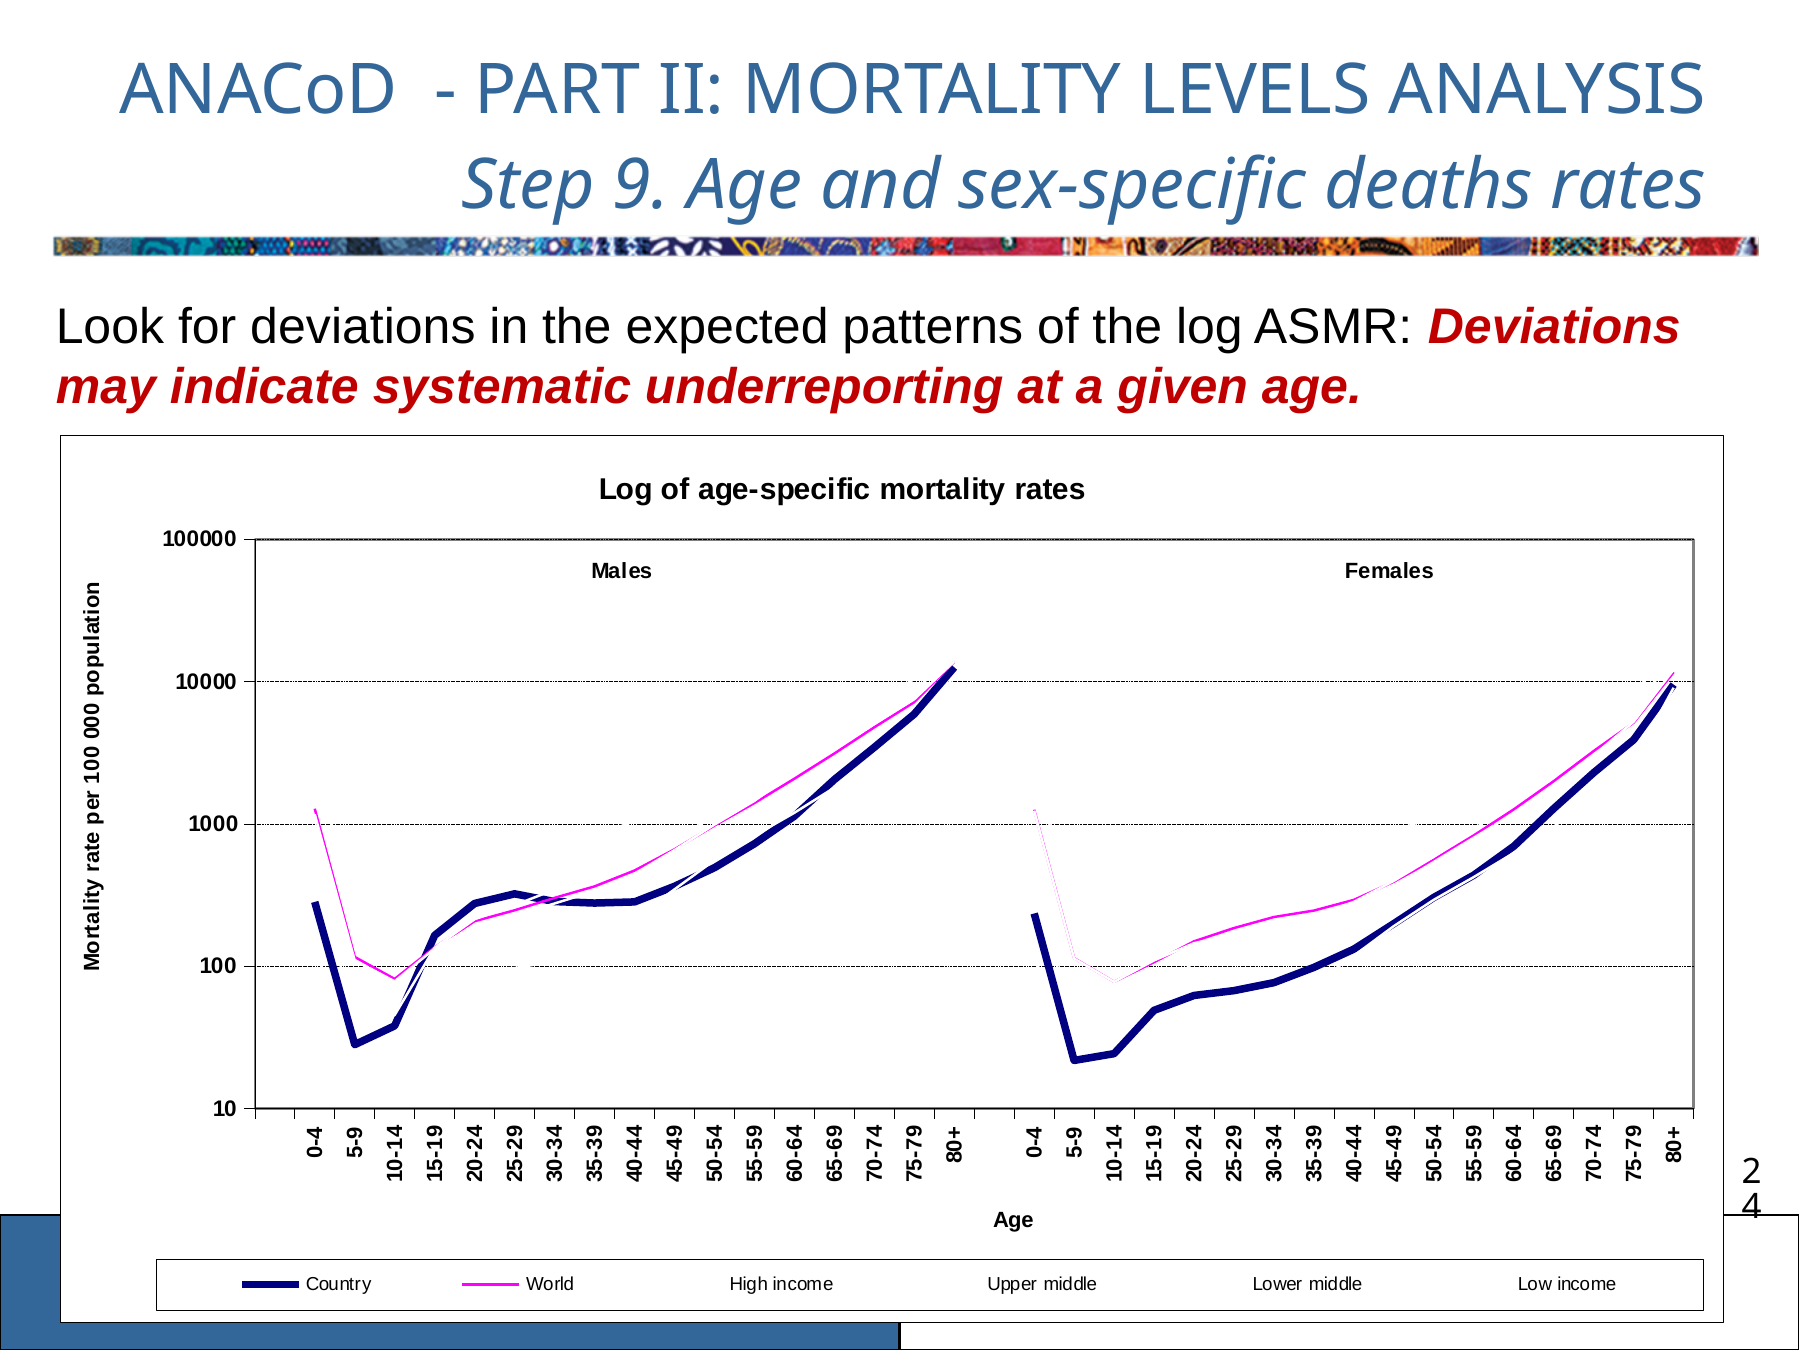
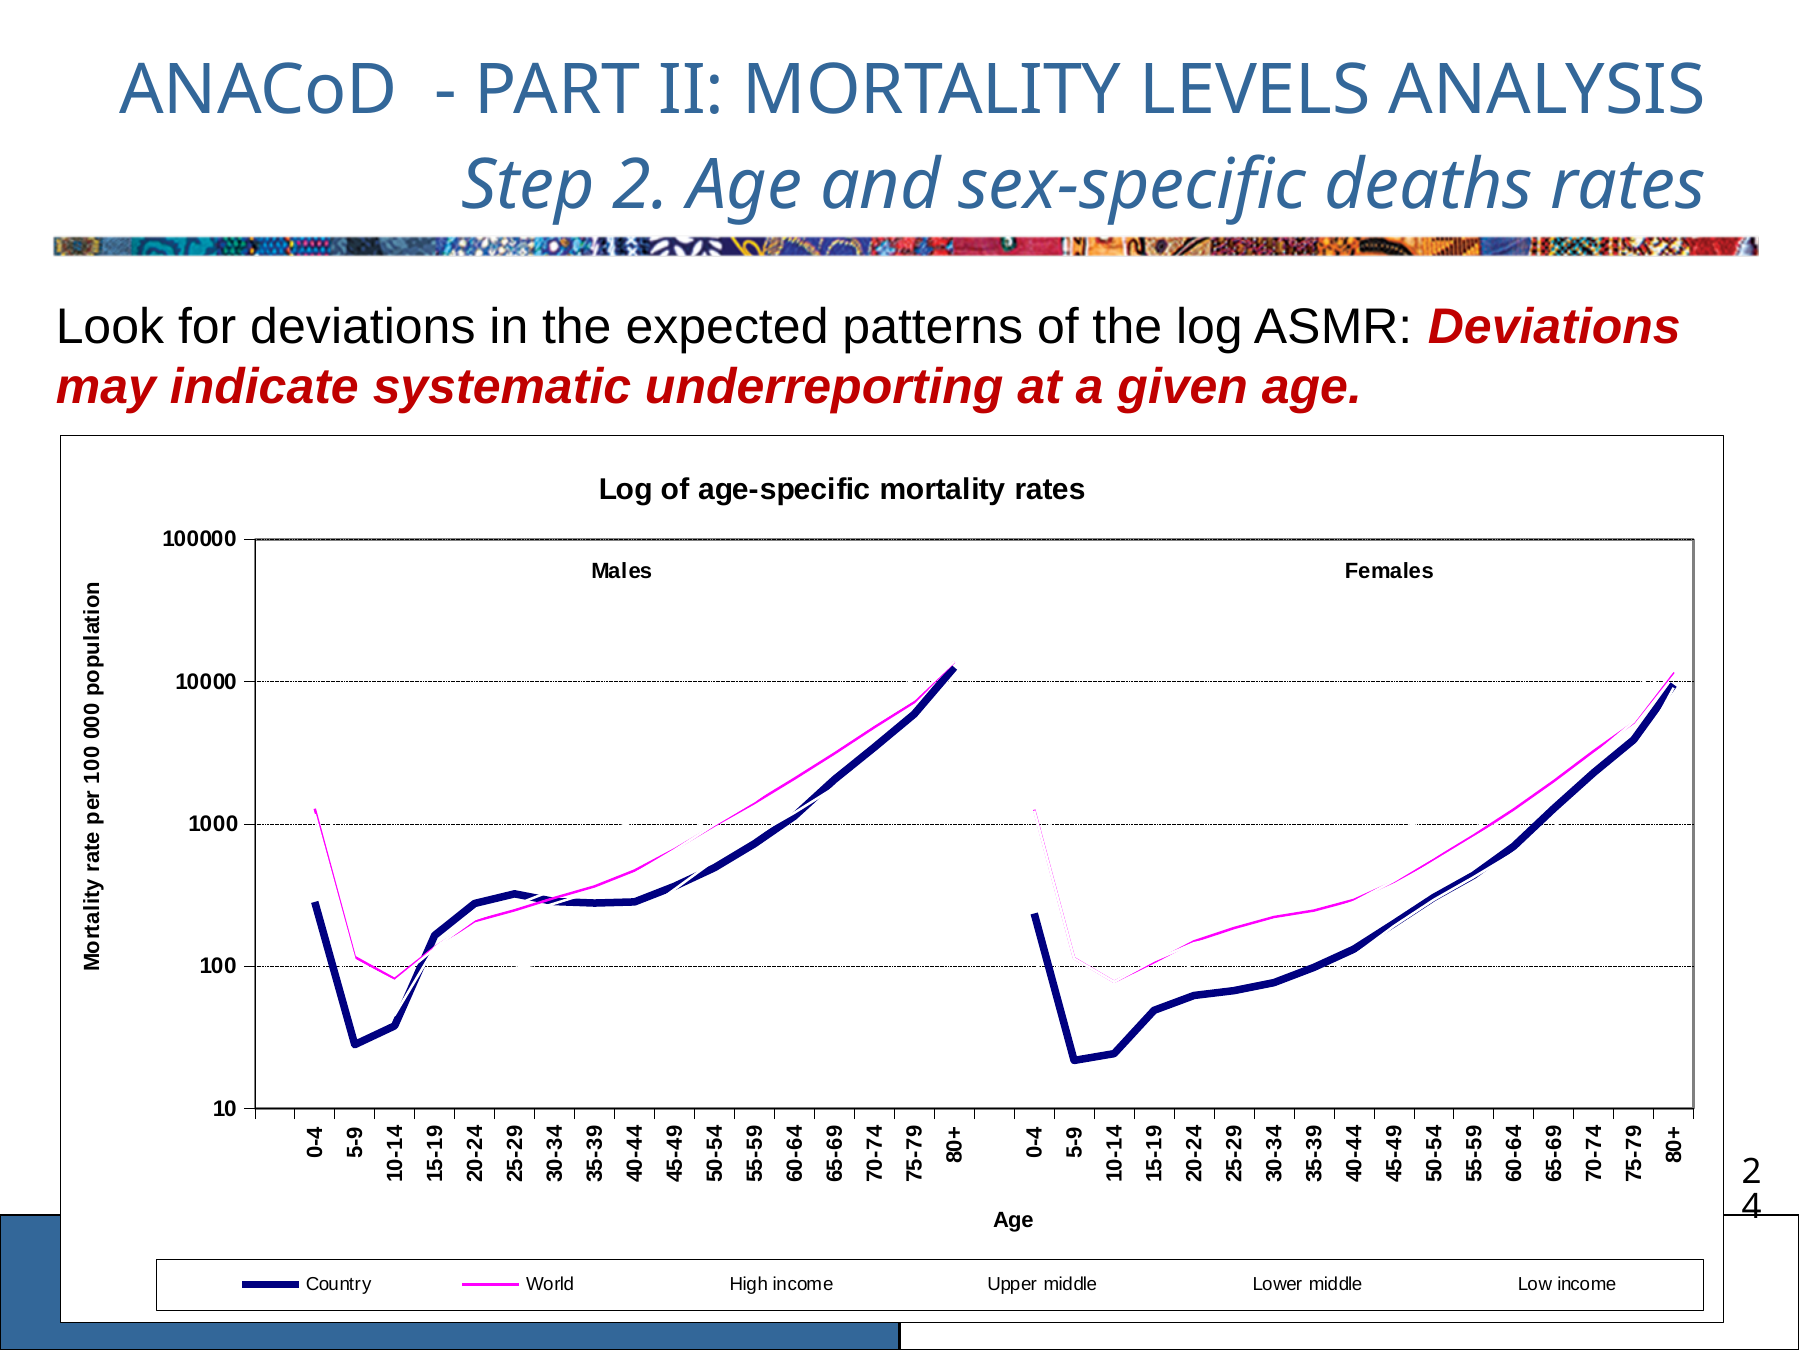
Step 9: 9 -> 2 (641, 185)
